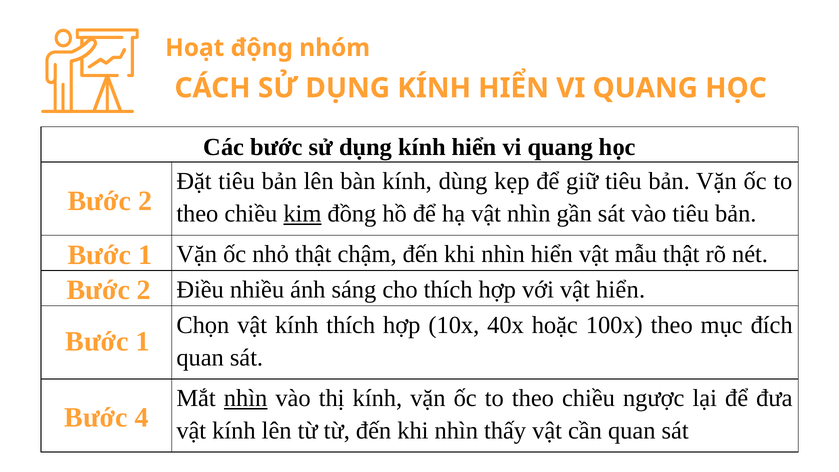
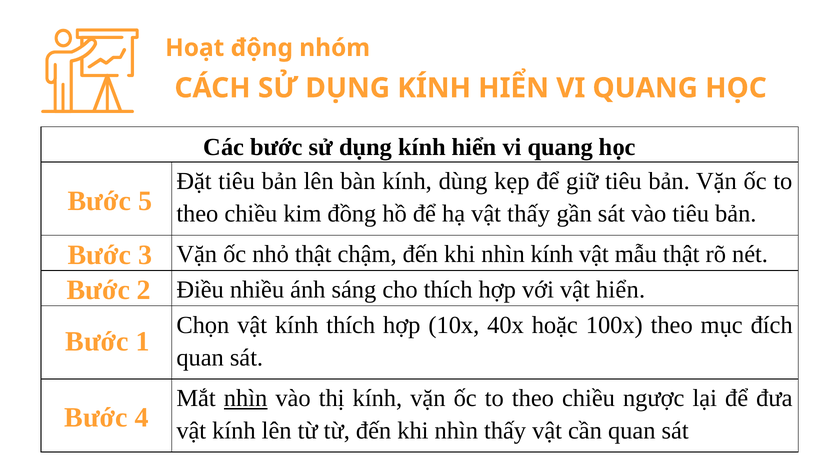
2: 2 -> 5 (145, 201)
kim underline: present -> none (302, 214)
vật nhìn: nhìn -> thấy (529, 214)
1: 1 -> 3 (145, 255)
nhìn hiển: hiển -> kính (552, 254)
